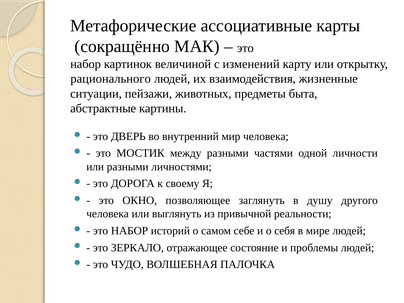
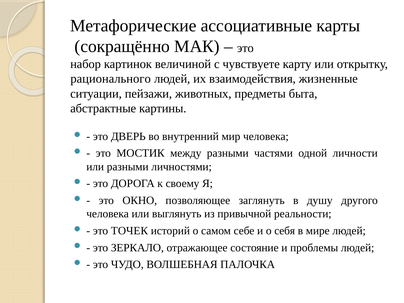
изменений: изменений -> чувствуете (251, 64)
НАБОР: НАБОР -> ТОЧЕК (129, 231)
